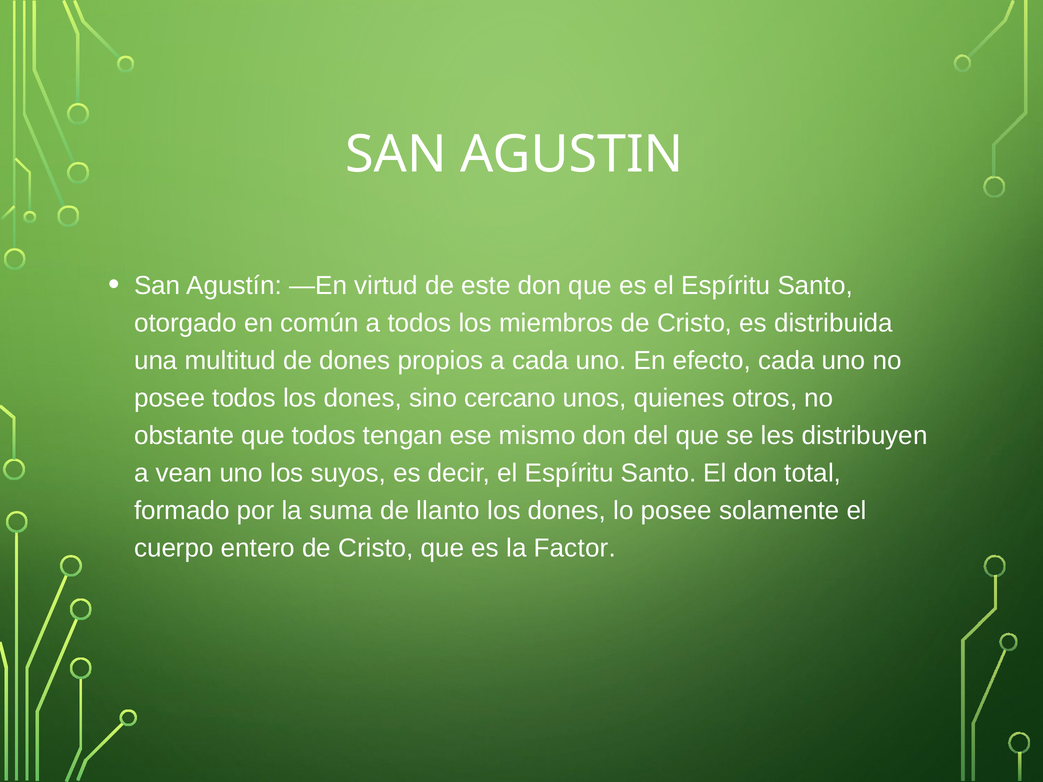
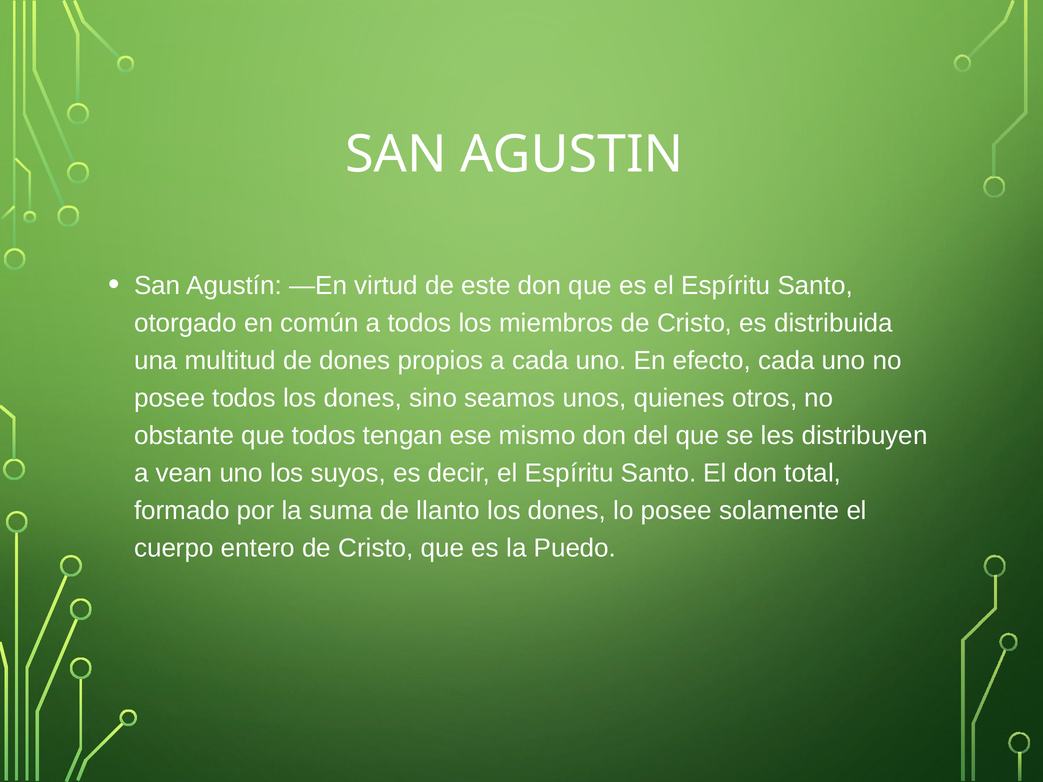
cercano: cercano -> seamos (510, 398)
Factor: Factor -> Puedo (575, 548)
